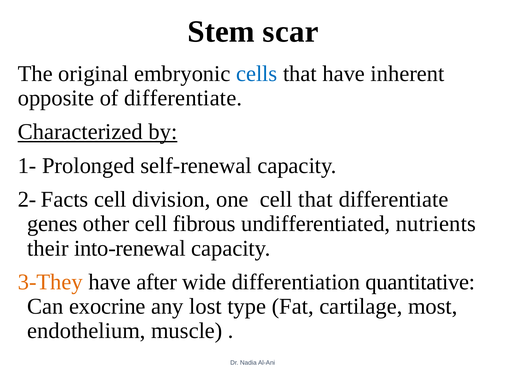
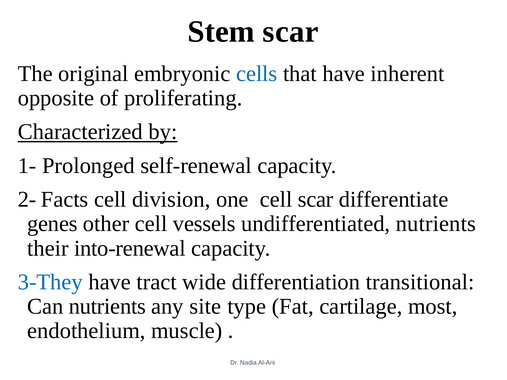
of differentiate: differentiate -> proliferating (183, 98)
cell that: that -> scar (316, 200)
fibrous: fibrous -> vessels (204, 224)
3-They colour: orange -> blue (50, 282)
after: after -> tract (157, 282)
quantitative: quantitative -> transitional (420, 282)
Can exocrine: exocrine -> nutrients (107, 307)
lost: lost -> site (205, 307)
